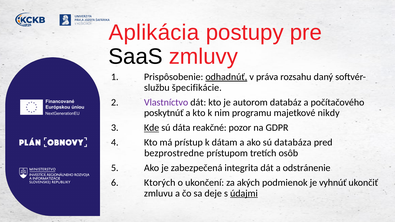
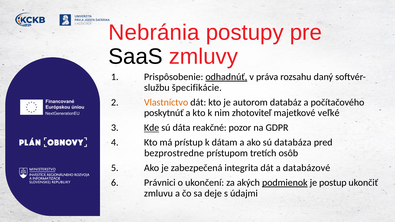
Aplikácia: Aplikácia -> Nebránia (154, 33)
Vlastníctvo colour: purple -> orange (166, 102)
programu: programu -> zhotoviteľ (252, 113)
nikdy: nikdy -> veľké (329, 113)
odstránenie: odstránenie -> databázové (307, 168)
Ktorých: Ktorých -> Právnici (160, 183)
podmienok underline: none -> present (285, 183)
vyhnúť: vyhnúť -> postup (333, 183)
údajmi underline: present -> none (244, 193)
